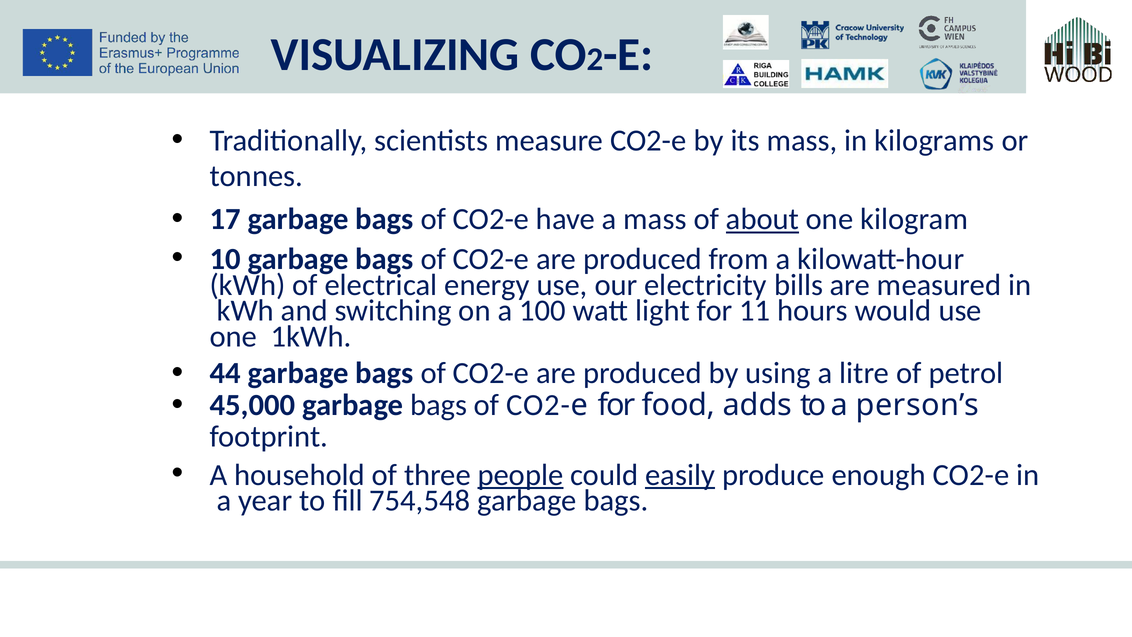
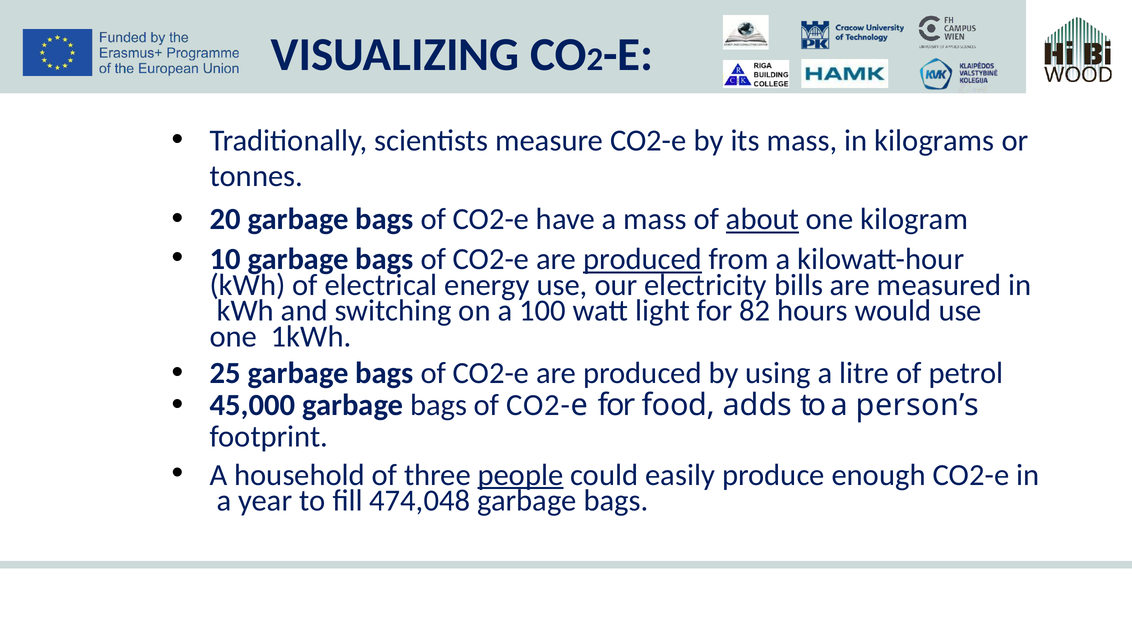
17: 17 -> 20 (225, 219)
produced underline: none -> present (643, 259)
11: 11 -> 82 (755, 311)
44: 44 -> 25 (225, 373)
easily underline: present -> none (680, 475)
754,548: 754,548 -> 474,048 (420, 501)
